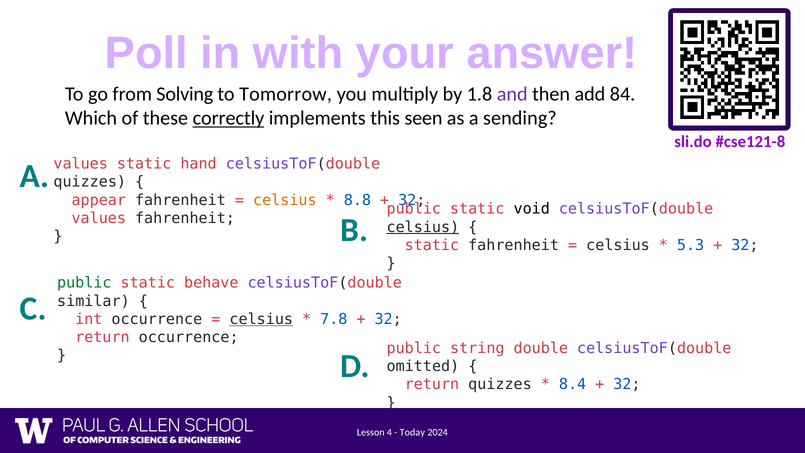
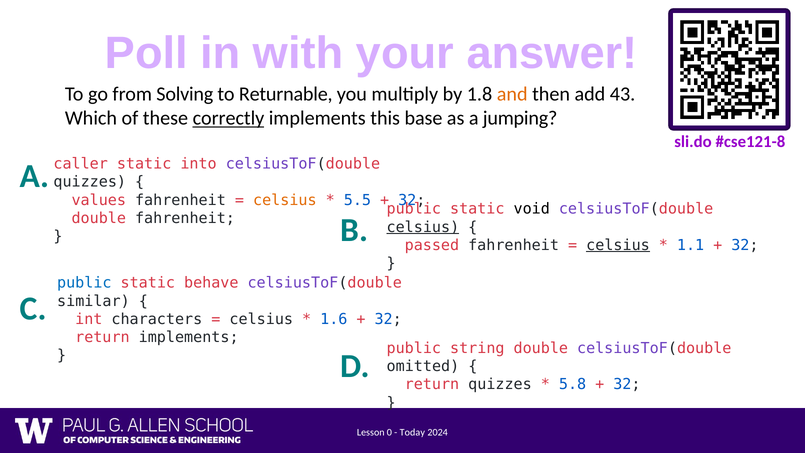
Tomorrow: Tomorrow -> Returnable (286, 94)
and colour: purple -> orange (512, 94)
84: 84 -> 43 (623, 94)
seen: seen -> base (423, 118)
sending: sending -> jumping (520, 118)
values: values -> caller (81, 164)
hand: hand -> into (199, 164)
appear: appear -> values (99, 200)
8.8: 8.8 -> 5.5 (357, 200)
values: values -> double (99, 218)
static: static -> passed (432, 245)
celsius underline: none -> present (618, 245)
5.3: 5.3 -> 1.1 (691, 245)
public colour: green -> blue (84, 283)
int occurrence: occurrence -> characters (157, 319)
celsius underline: present -> none (261, 319)
7.8: 7.8 -> 1.6 (334, 319)
return occurrence: occurrence -> implements (189, 337)
8.4: 8.4 -> 5.8 (573, 384)
4: 4 -> 0 (389, 432)
